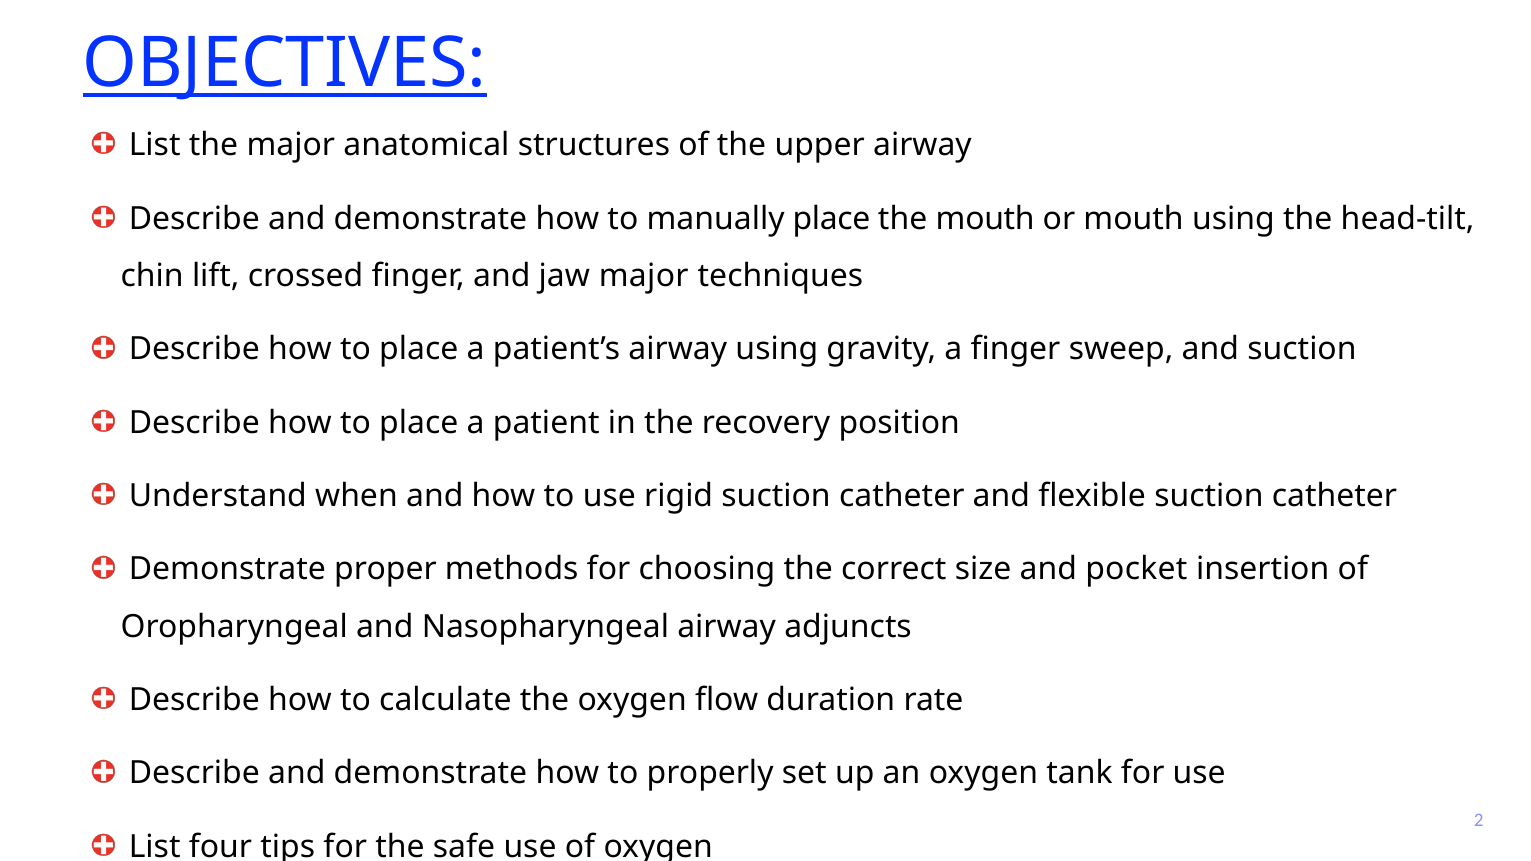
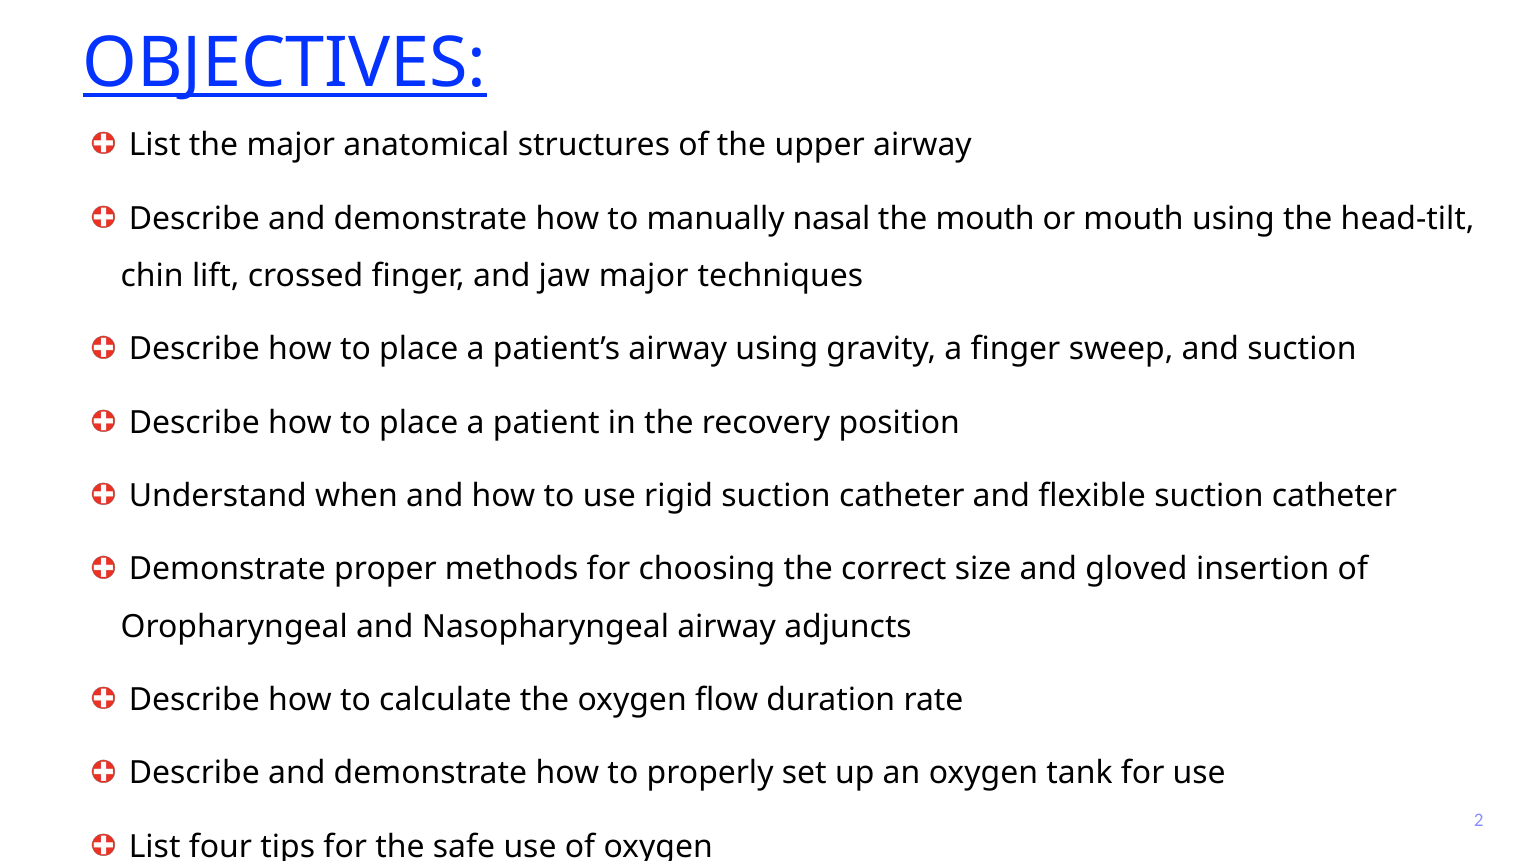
manually place: place -> nasal (832, 219)
and pocket: pocket -> gloved (1136, 569)
